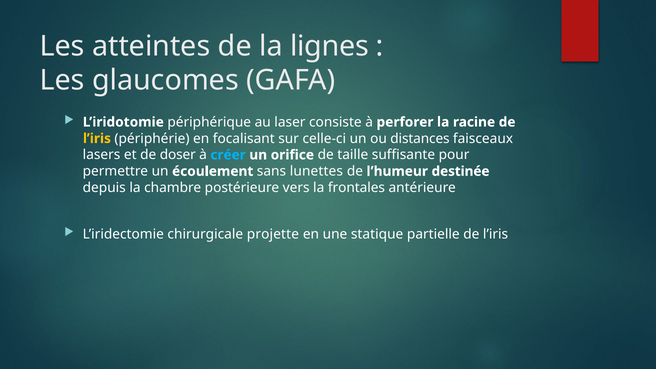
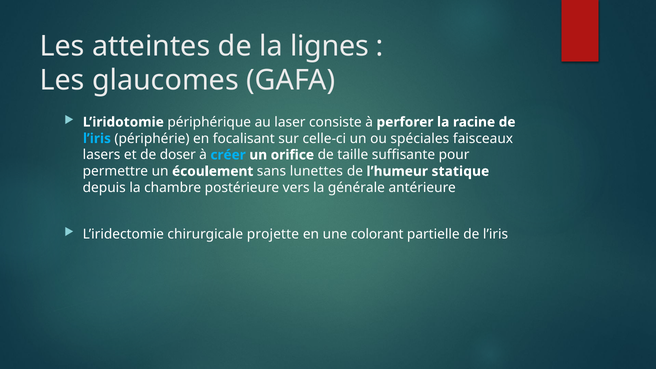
l’iris colour: yellow -> light blue (97, 138)
distances: distances -> spéciales (420, 138)
destinée: destinée -> statique (460, 171)
frontales: frontales -> générale (356, 188)
statique: statique -> colorant (377, 234)
